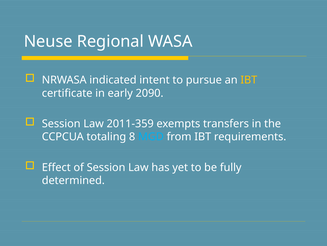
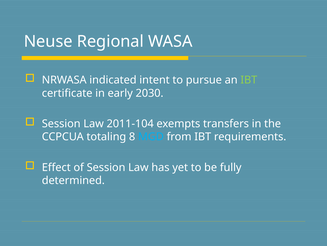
IBT colour: yellow -> light green (249, 80)
2090: 2090 -> 2030 (150, 93)
2011-359: 2011-359 -> 2011-104 (130, 123)
